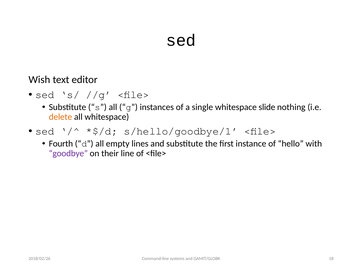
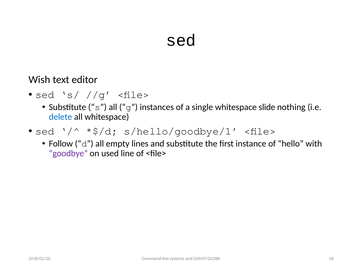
delete colour: orange -> blue (60, 117)
Fourth: Fourth -> Follow (61, 144)
their: their -> used (110, 154)
